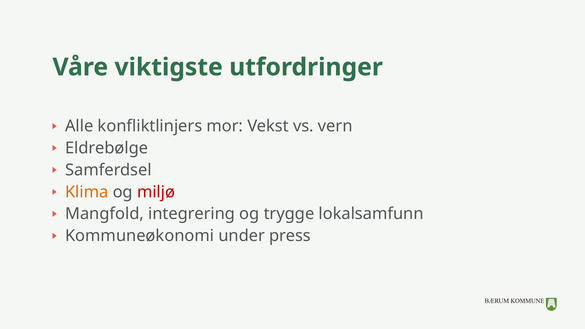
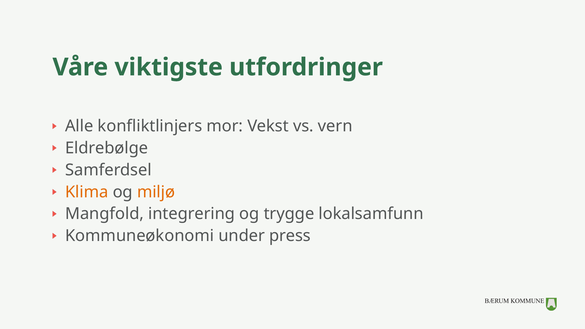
miljø colour: red -> orange (156, 192)
